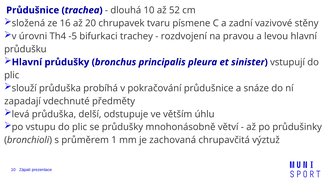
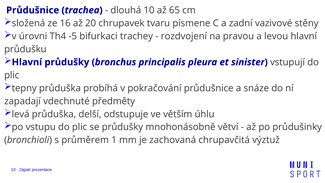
52: 52 -> 65 (174, 10)
slouží: slouží -> tepny (24, 88)
